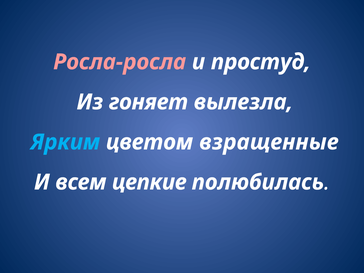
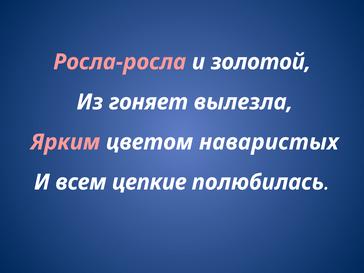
простуд: простуд -> золотой (261, 62)
Ярким colour: light blue -> pink (65, 142)
взращенные: взращенные -> наваристых (269, 142)
